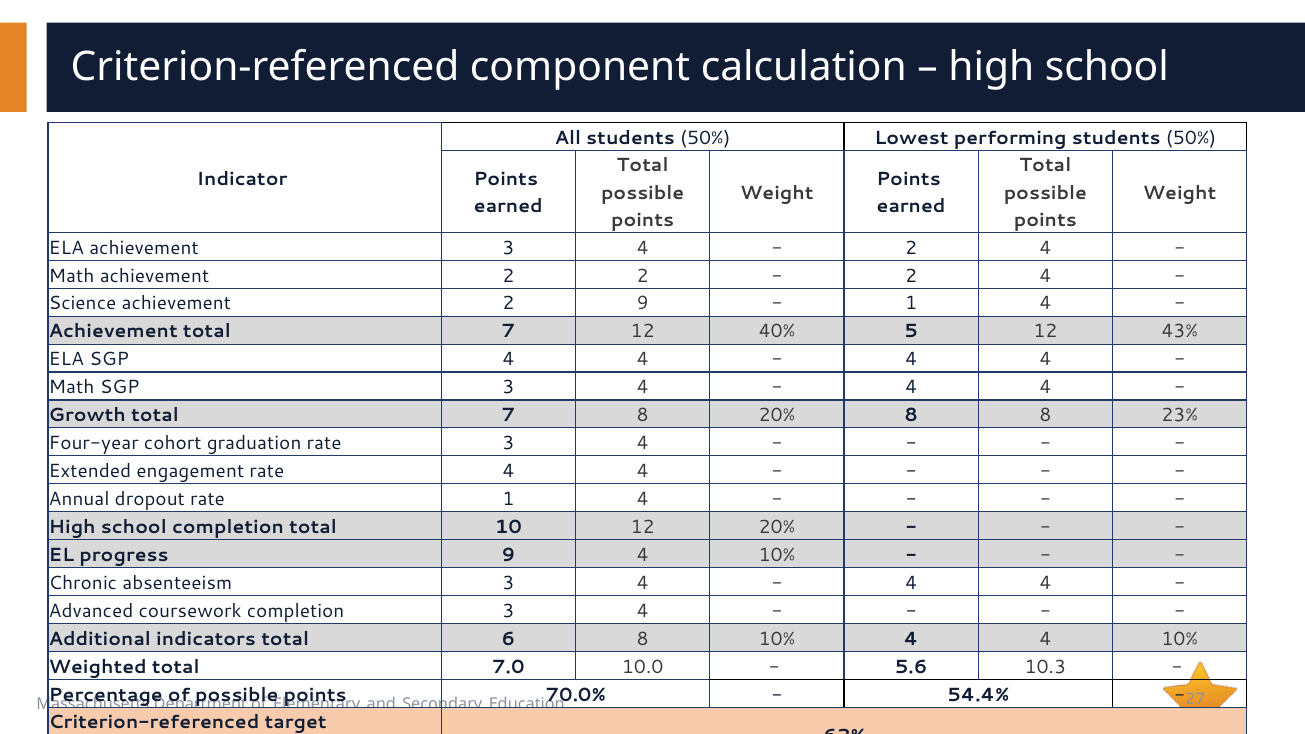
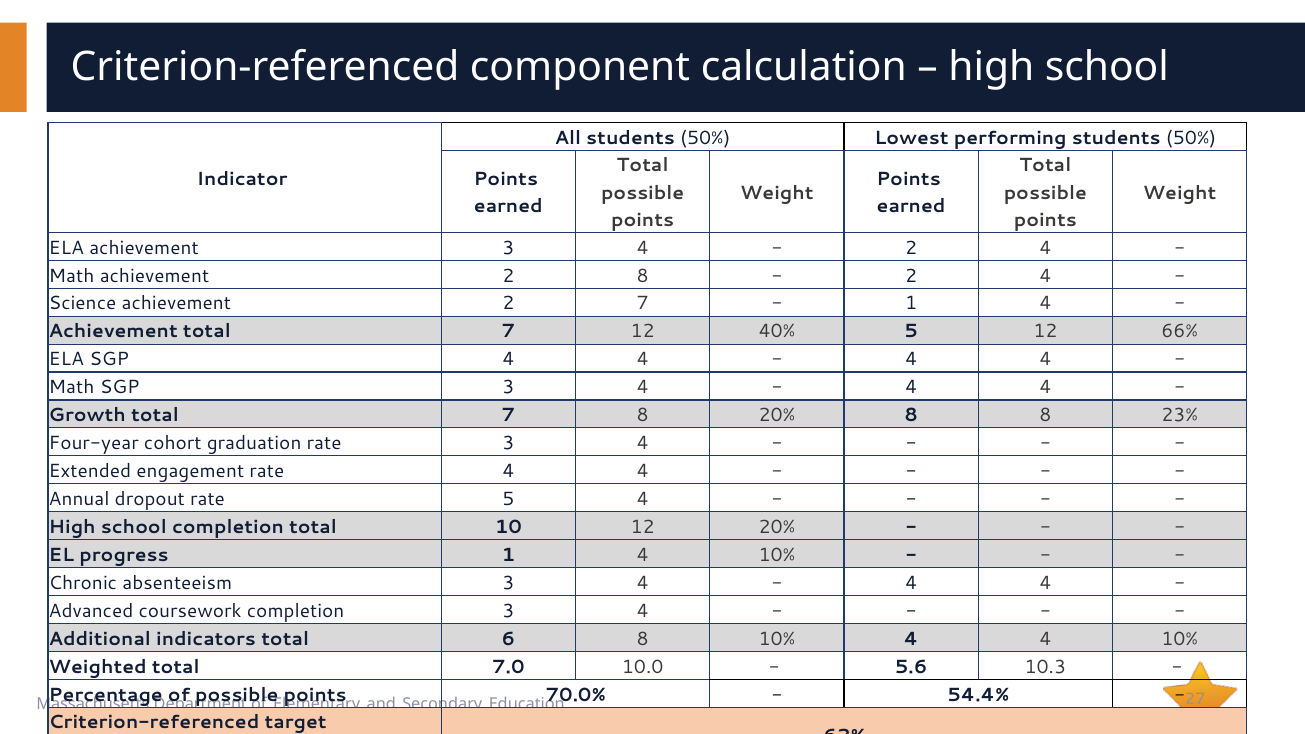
2 2: 2 -> 8 (643, 276)
2 9: 9 -> 7 (643, 304)
43%: 43% -> 66% (1180, 332)
rate 1: 1 -> 5 (508, 499)
progress 9: 9 -> 1 (508, 555)
